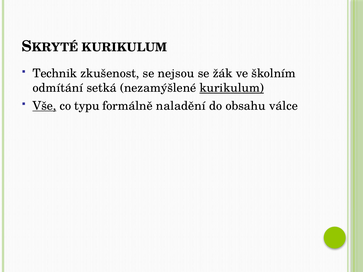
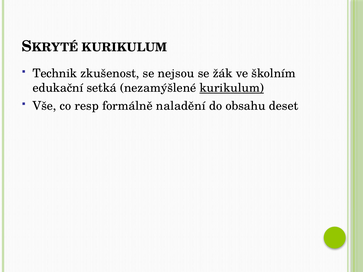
odmítání: odmítání -> edukační (58, 88)
Vše underline: present -> none (44, 106)
typu: typu -> resp (87, 106)
válce: válce -> deset (284, 106)
